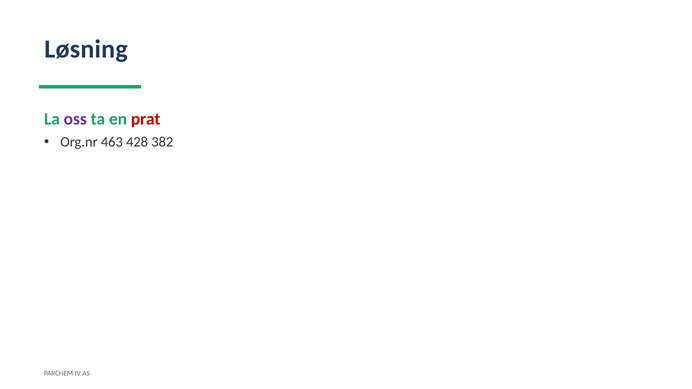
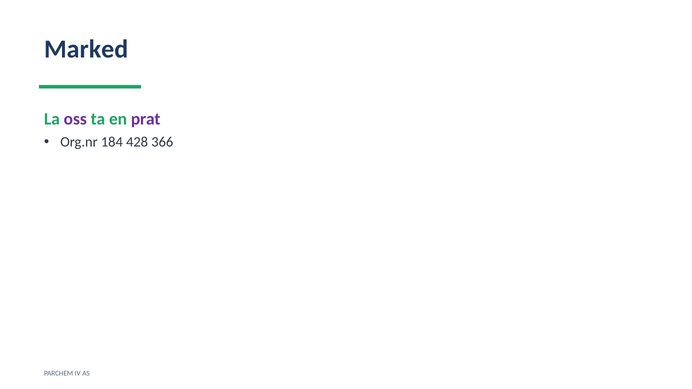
Løsning: Løsning -> Marked (86, 49)
prat colour: red -> purple (146, 119)
463: 463 -> 184 (112, 142)
382: 382 -> 366 (162, 142)
